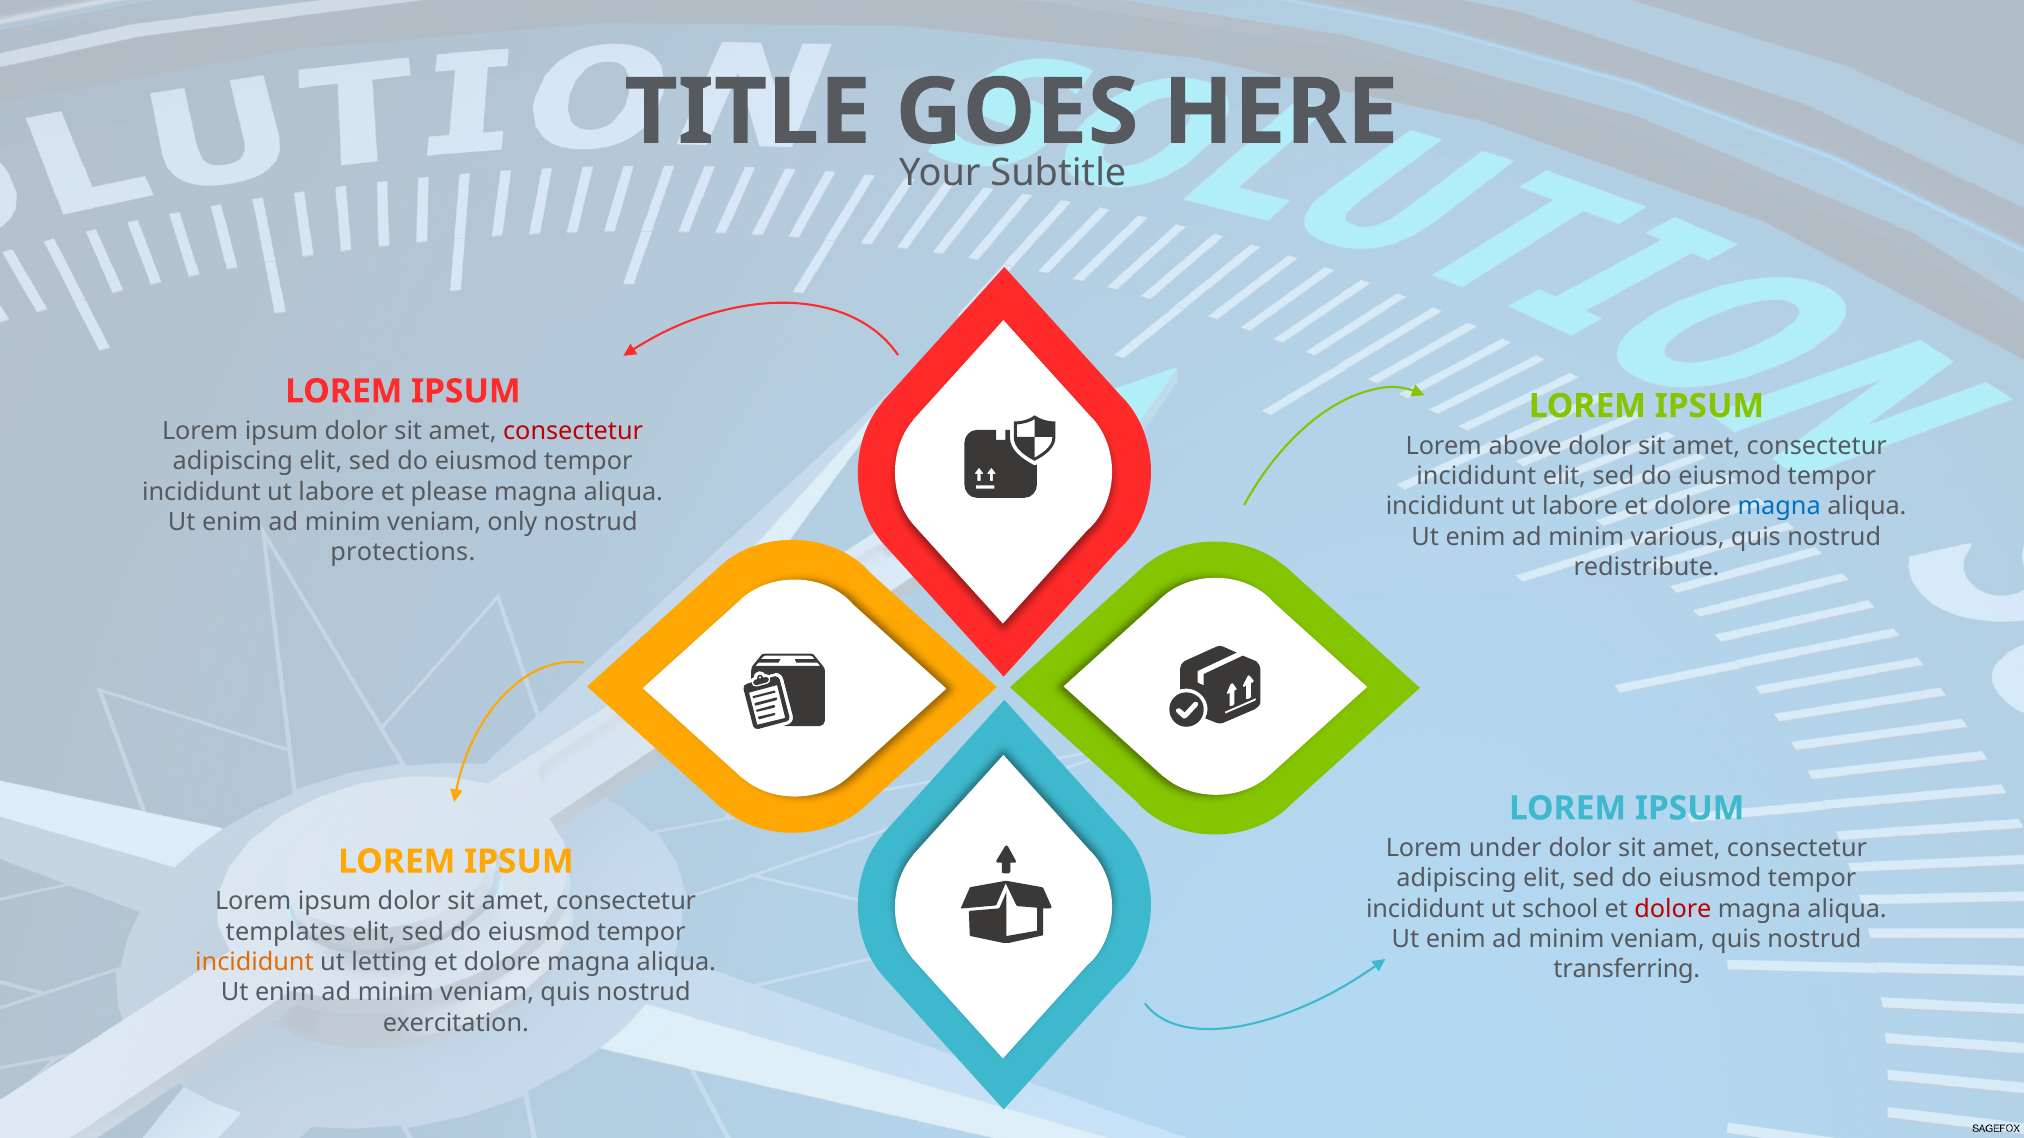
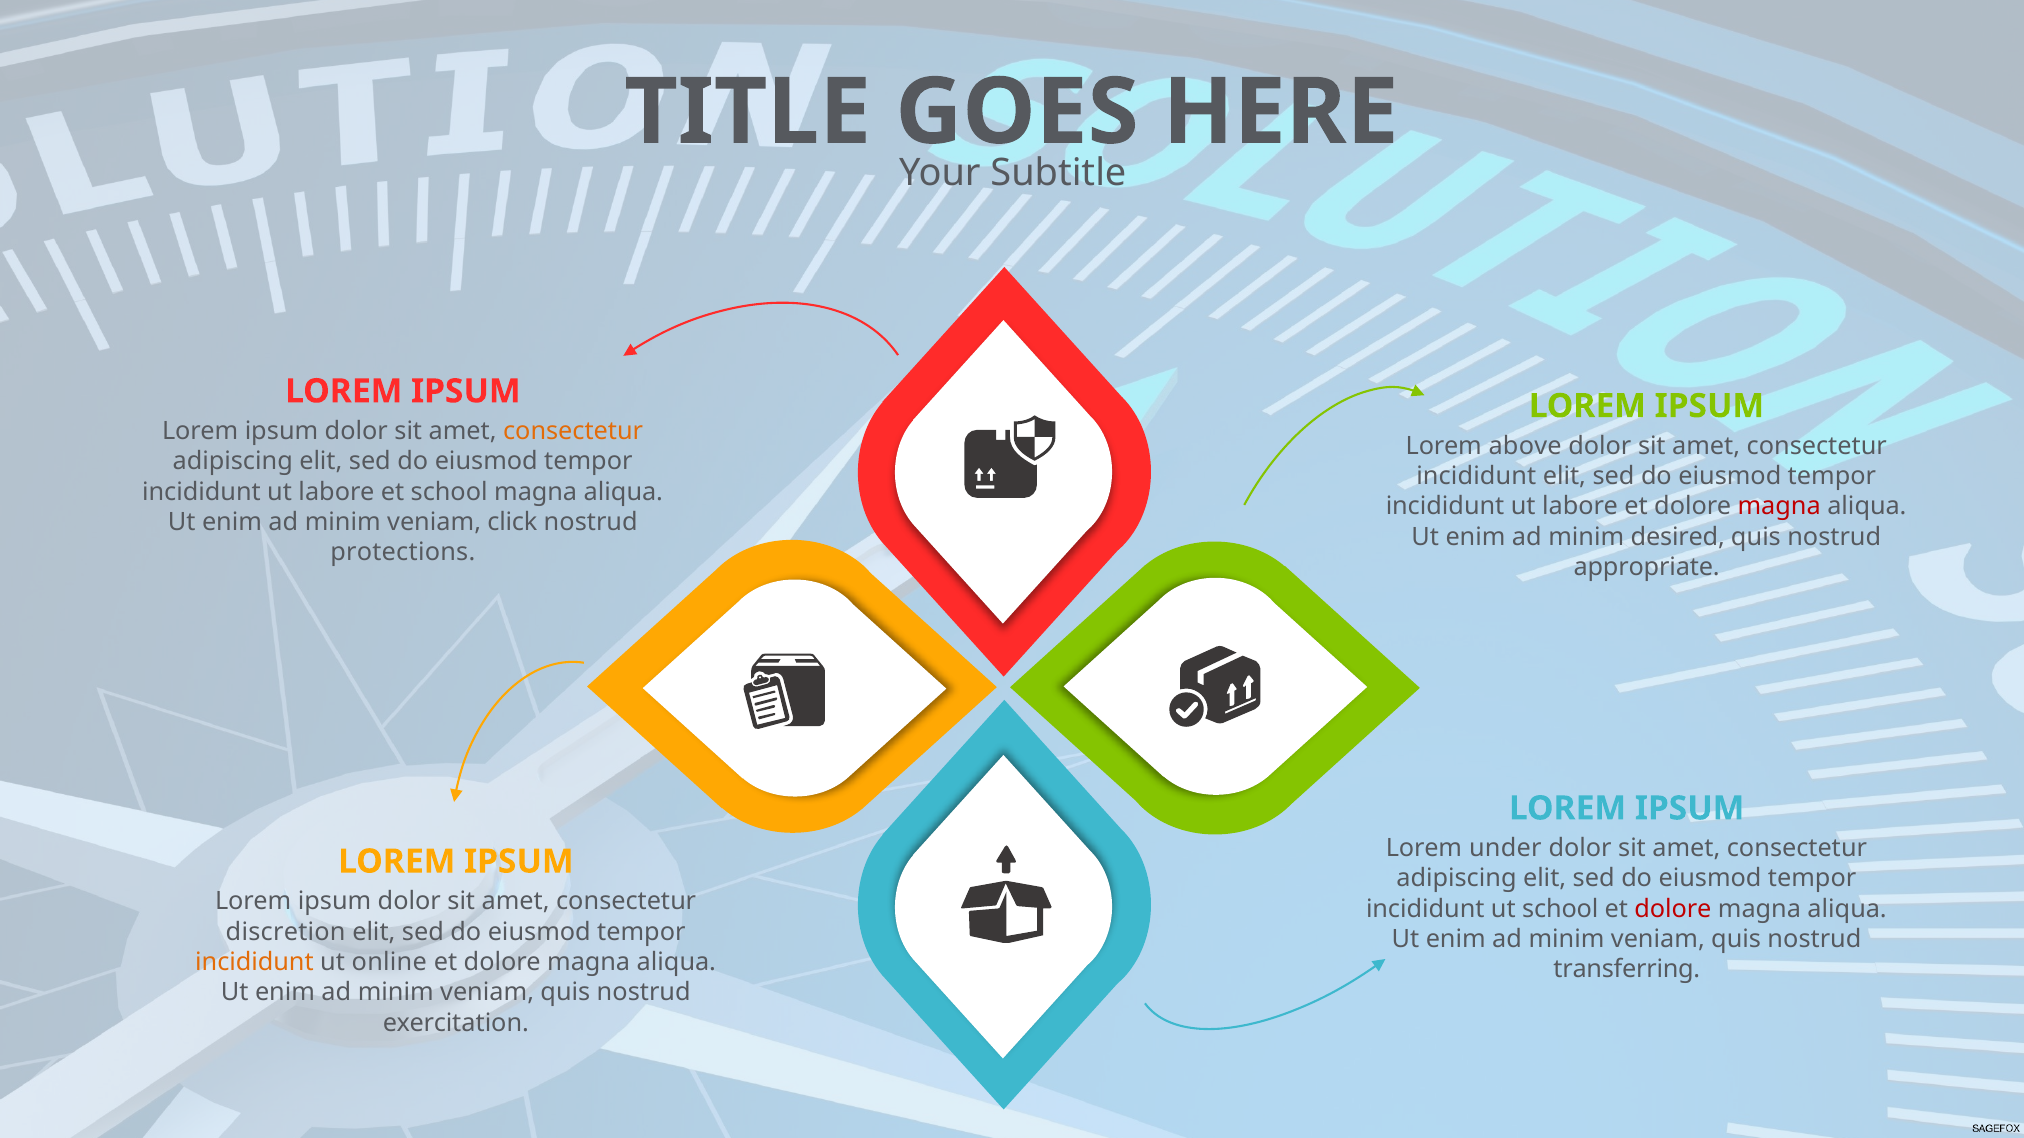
consectetur colour: red -> orange (573, 431)
et please: please -> school (449, 492)
magna colour: blue -> red (1779, 507)
only: only -> click (512, 522)
various: various -> desired (1678, 537)
redistribute: redistribute -> appropriate (1647, 568)
templates: templates -> discretion (286, 932)
letting: letting -> online (389, 962)
